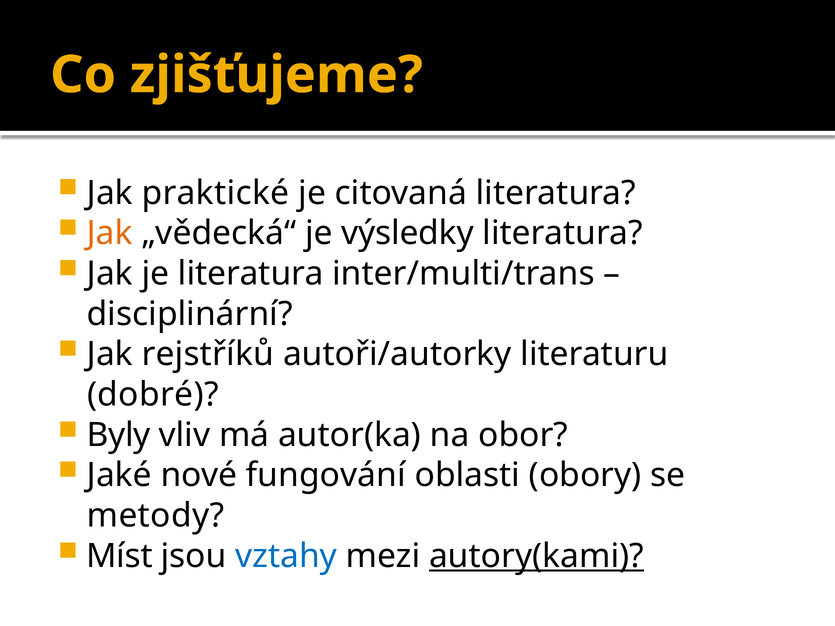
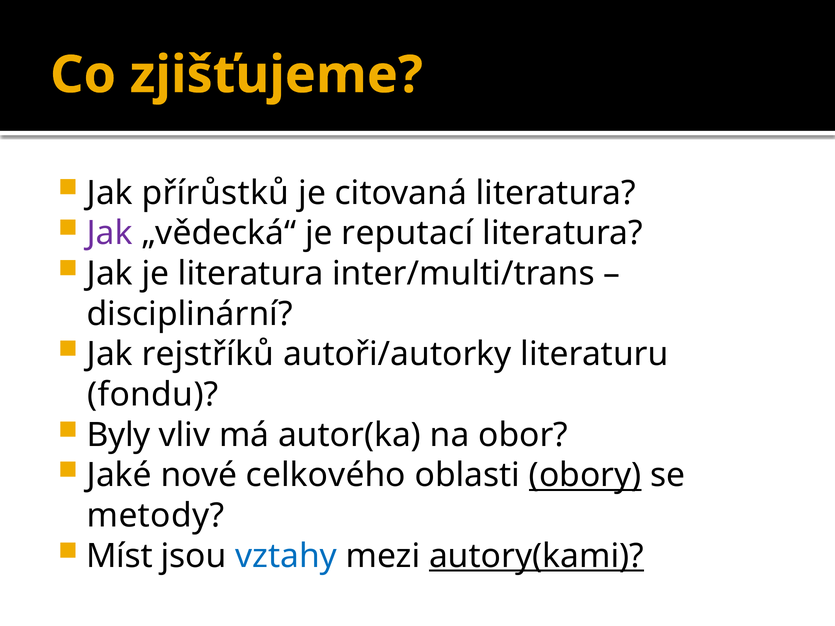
praktické: praktické -> přírůstků (215, 193)
Jak colour: orange -> purple (110, 233)
výsledky: výsledky -> reputací (407, 233)
dobré: dobré -> fondu (153, 395)
fungování: fungování -> celkového (326, 476)
obory underline: none -> present (585, 476)
